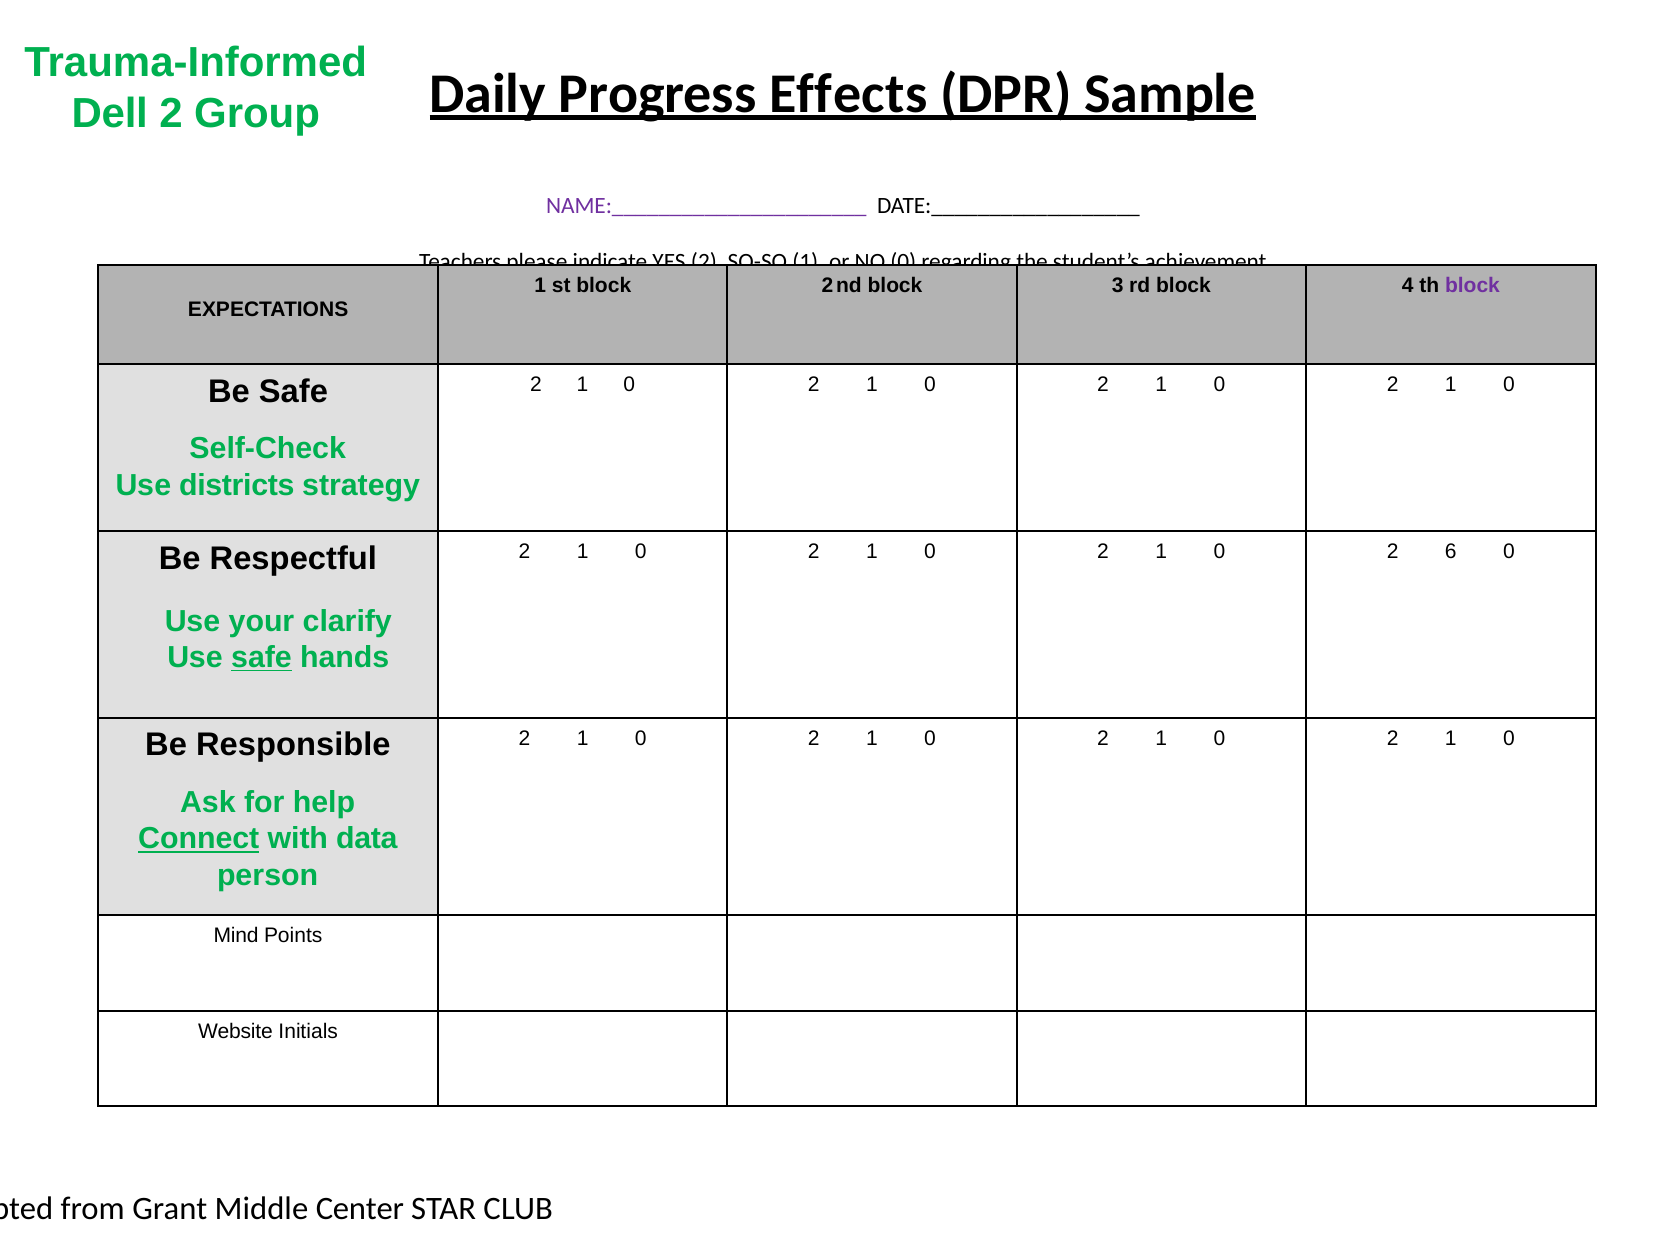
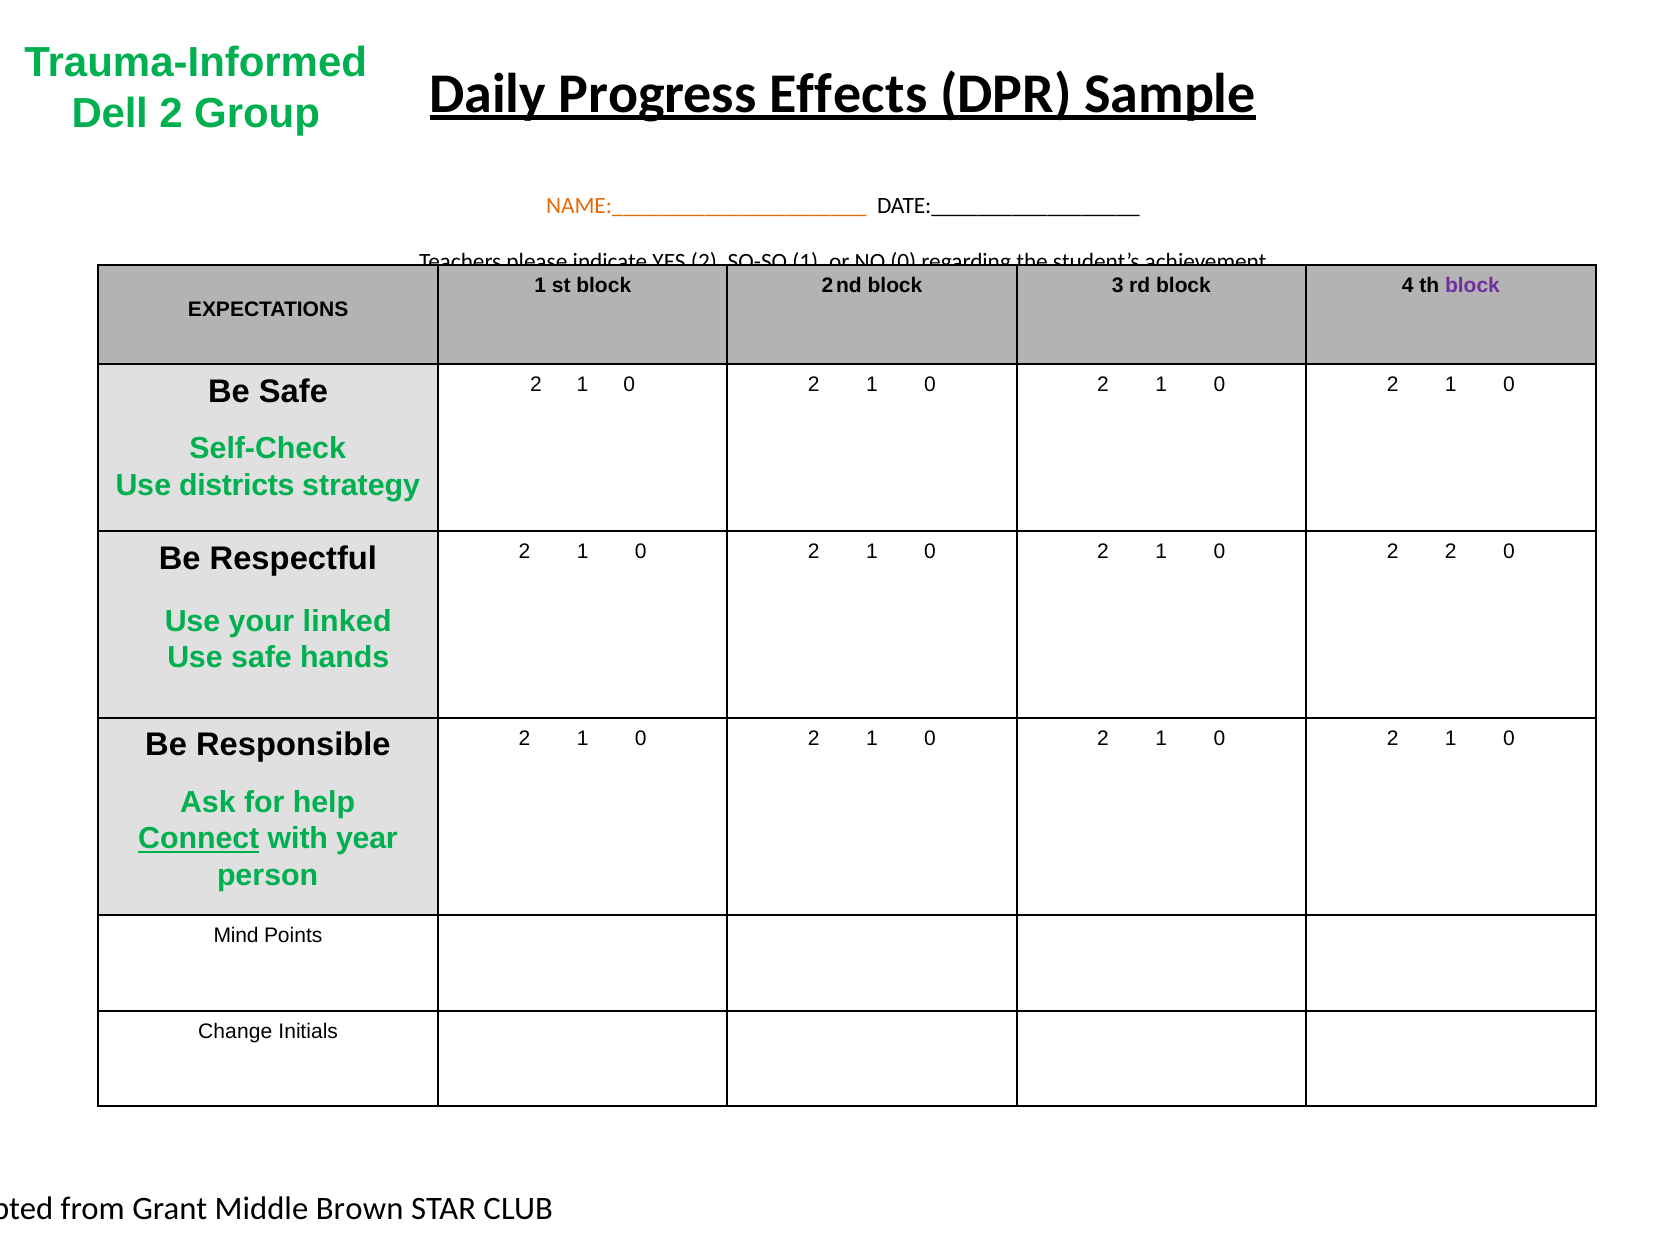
NAME:______________________ colour: purple -> orange (706, 206)
2 6: 6 -> 2 (1451, 552)
clarify: clarify -> linked (347, 621)
safe underline: present -> none (262, 657)
data: data -> year (367, 839)
Website: Website -> Change (235, 1031)
Center: Center -> Brown (360, 1209)
